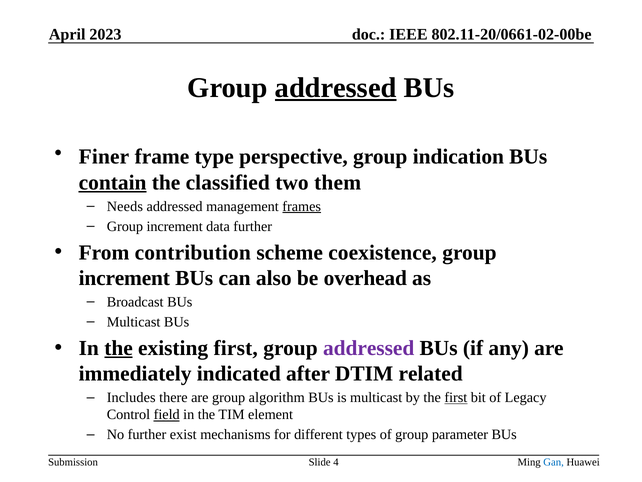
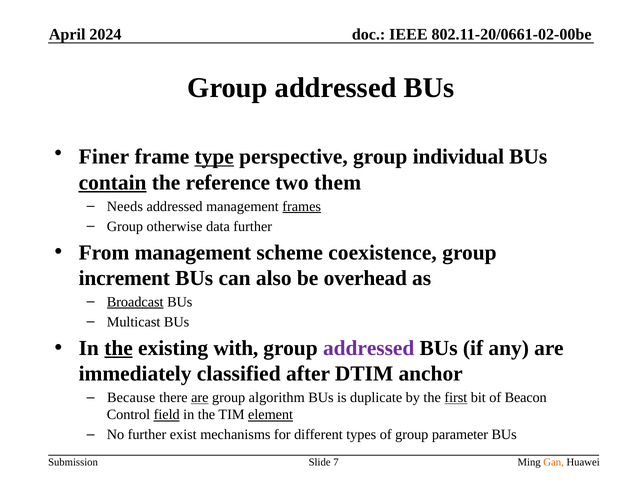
2023: 2023 -> 2024 (105, 34)
addressed underline: present -> none (336, 88)
type underline: none -> present (214, 157)
indication: indication -> individual (458, 157)
classified: classified -> reference (228, 182)
increment: increment -> otherwise (175, 226)
From contribution: contribution -> management (193, 252)
Broadcast underline: none -> present (135, 302)
existing first: first -> with (236, 348)
indicated: indicated -> classified (239, 373)
related: related -> anchor (431, 373)
Includes: Includes -> Because (131, 397)
are underline: none -> present (200, 397)
is multicast: multicast -> duplicate (376, 397)
Legacy: Legacy -> Beacon (526, 397)
element underline: none -> present (271, 414)
Gan colour: blue -> orange (554, 462)
4: 4 -> 7 (336, 462)
